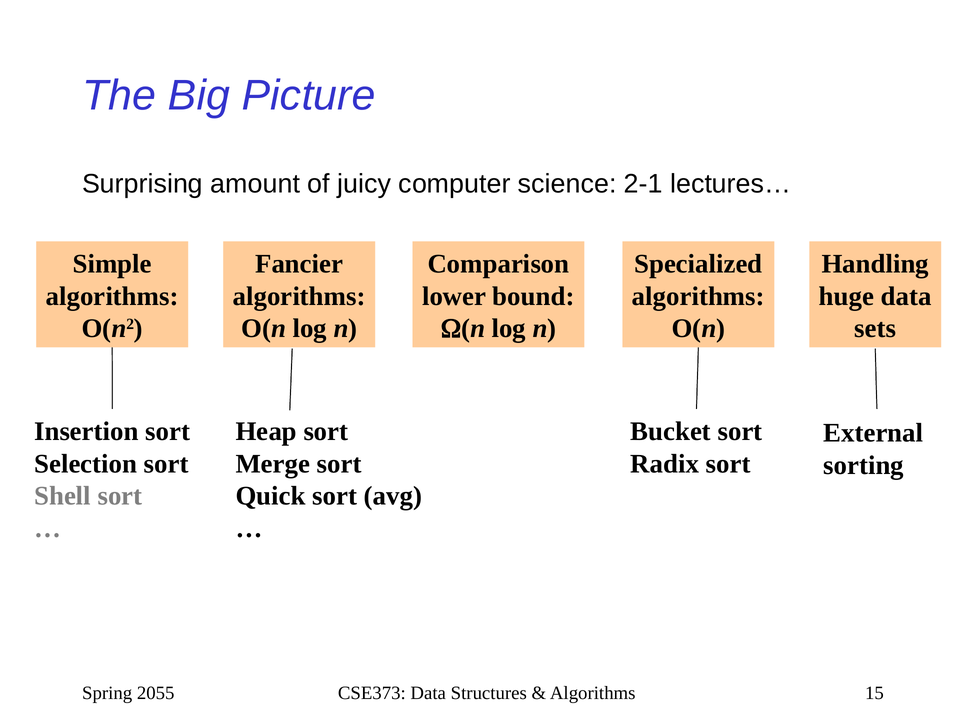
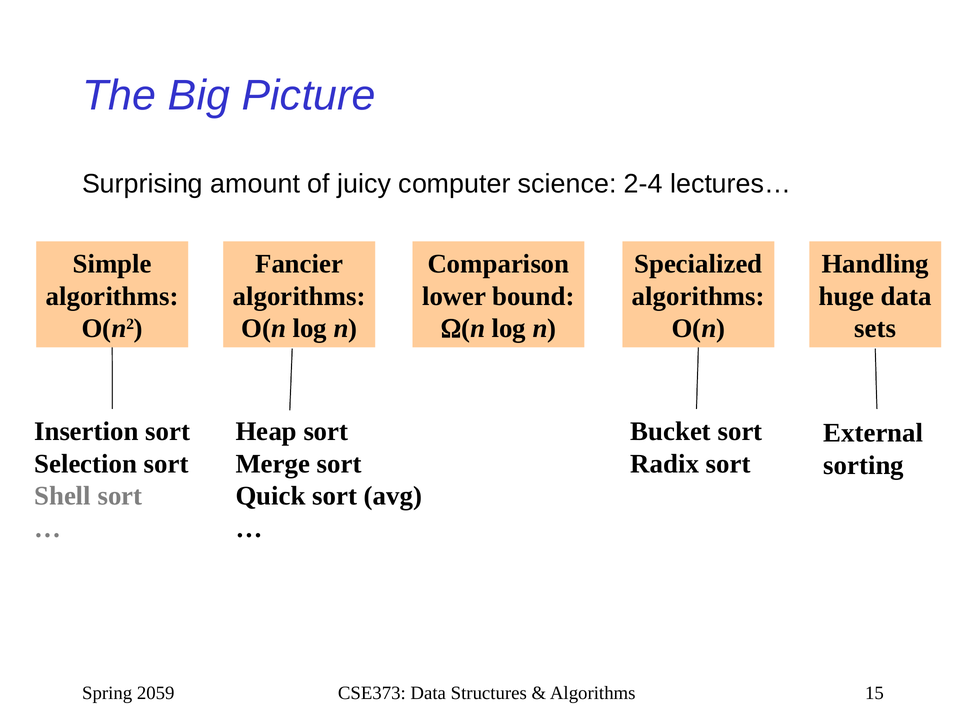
2-1: 2-1 -> 2-4 (643, 184)
2055: 2055 -> 2059 (156, 694)
